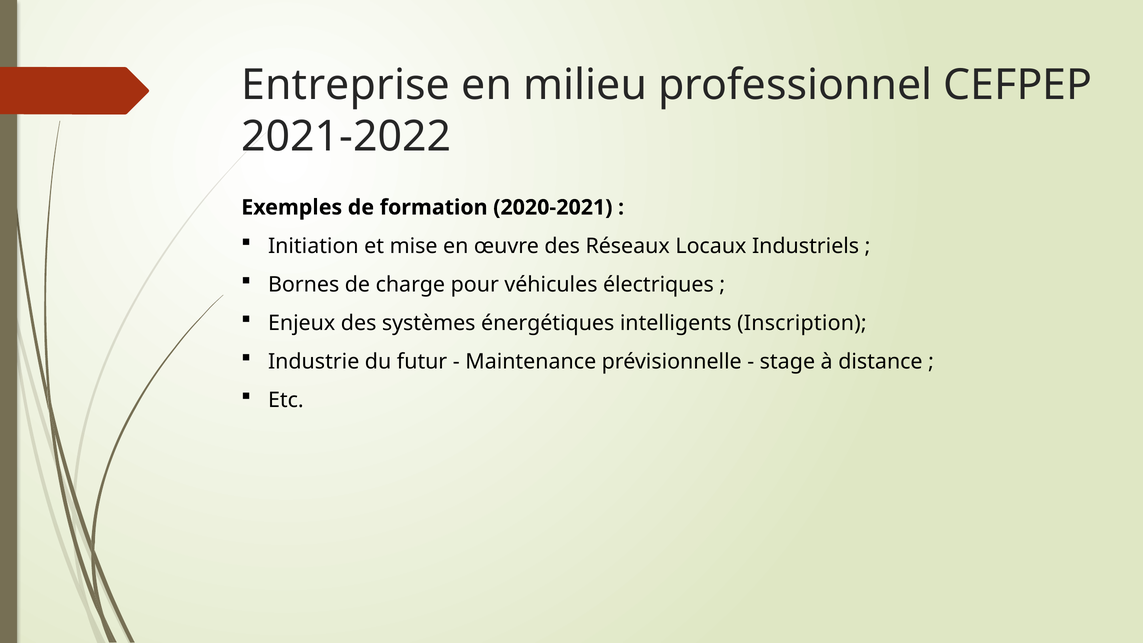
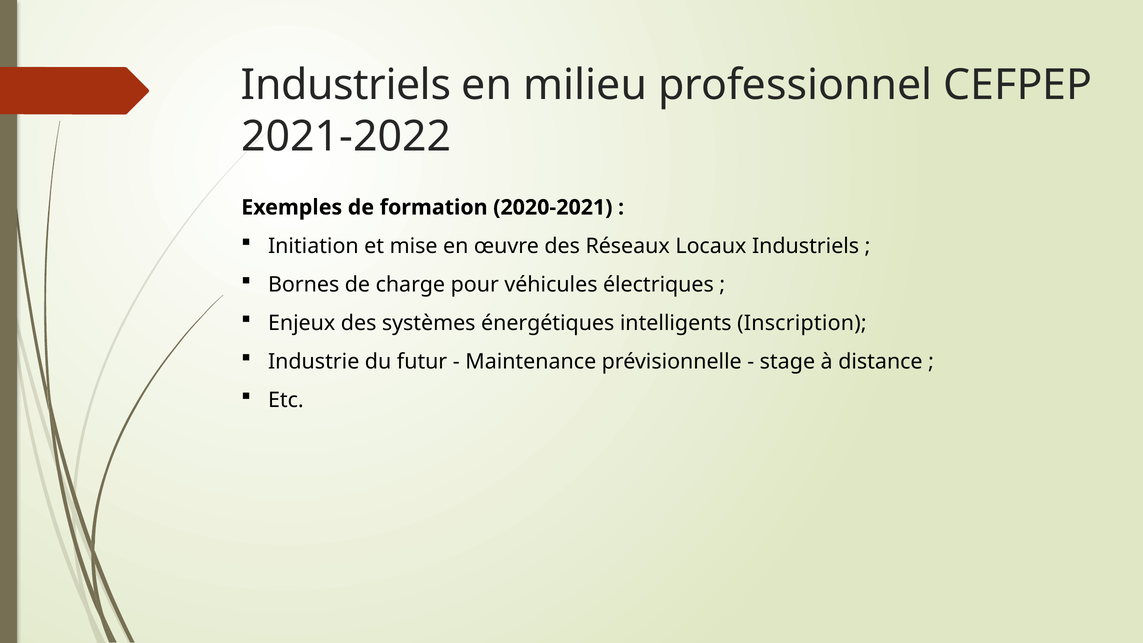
Entreprise: Entreprise -> Industriels (346, 85)
